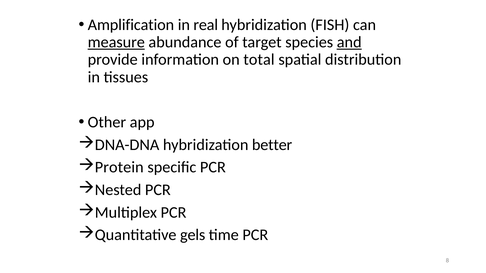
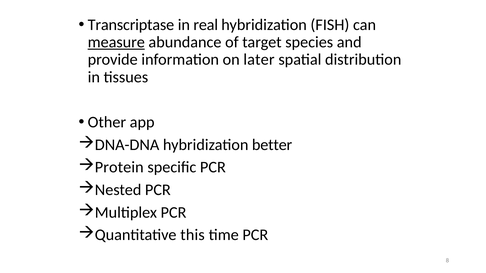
Amplification: Amplification -> Transcriptase (131, 25)
and underline: present -> none (349, 42)
total: total -> later (259, 60)
gels: gels -> this (193, 235)
